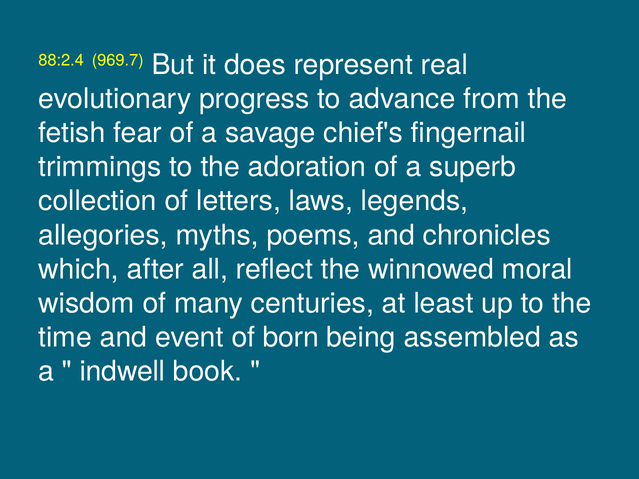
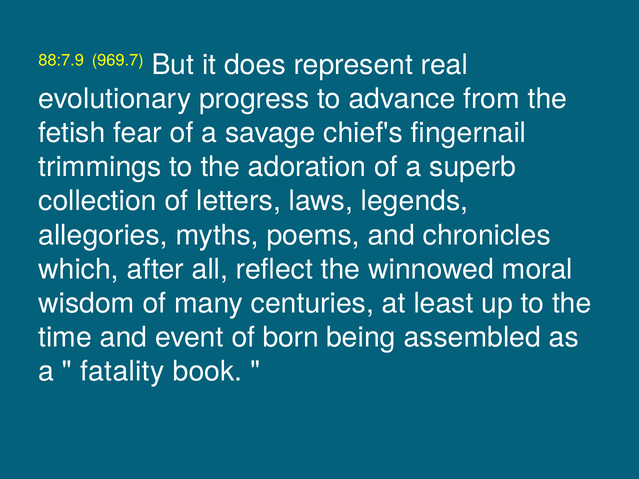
88:2.4: 88:2.4 -> 88:7.9 (61, 60)
indwell: indwell -> fatality (122, 372)
